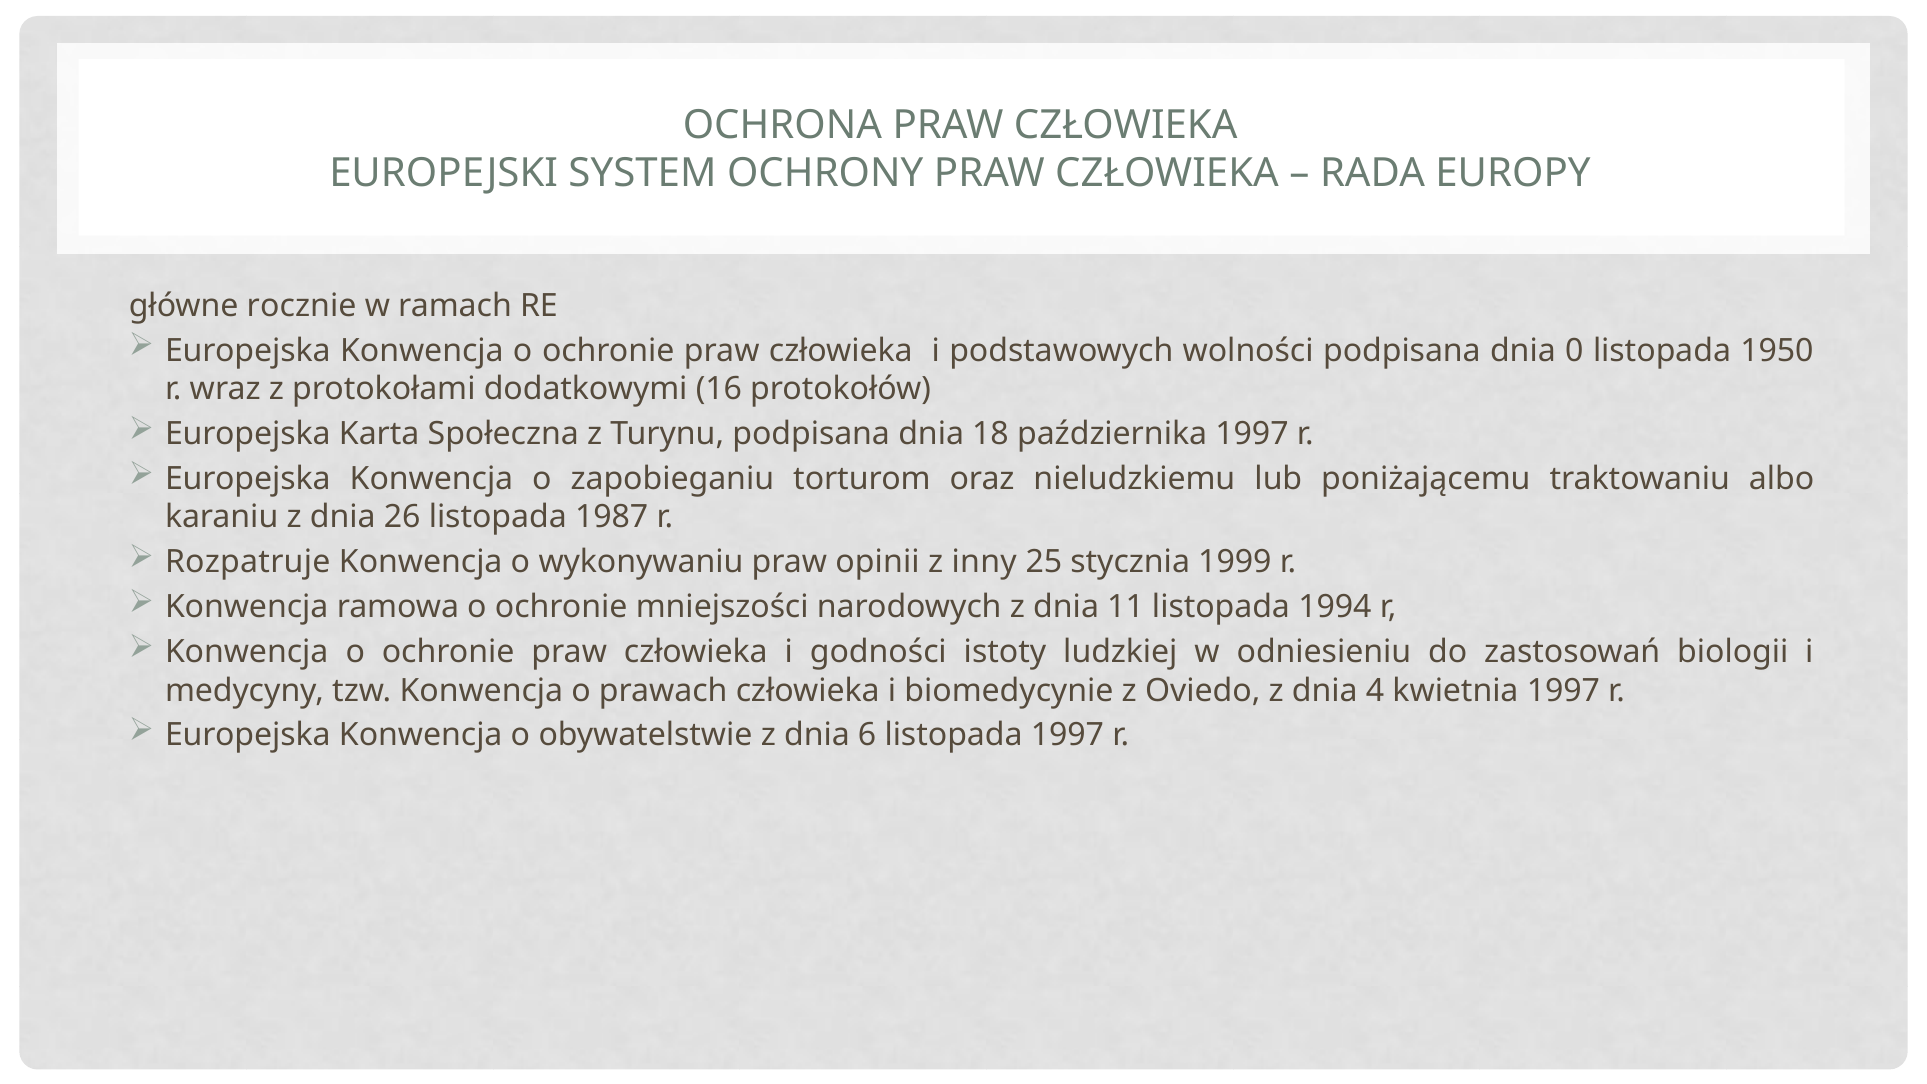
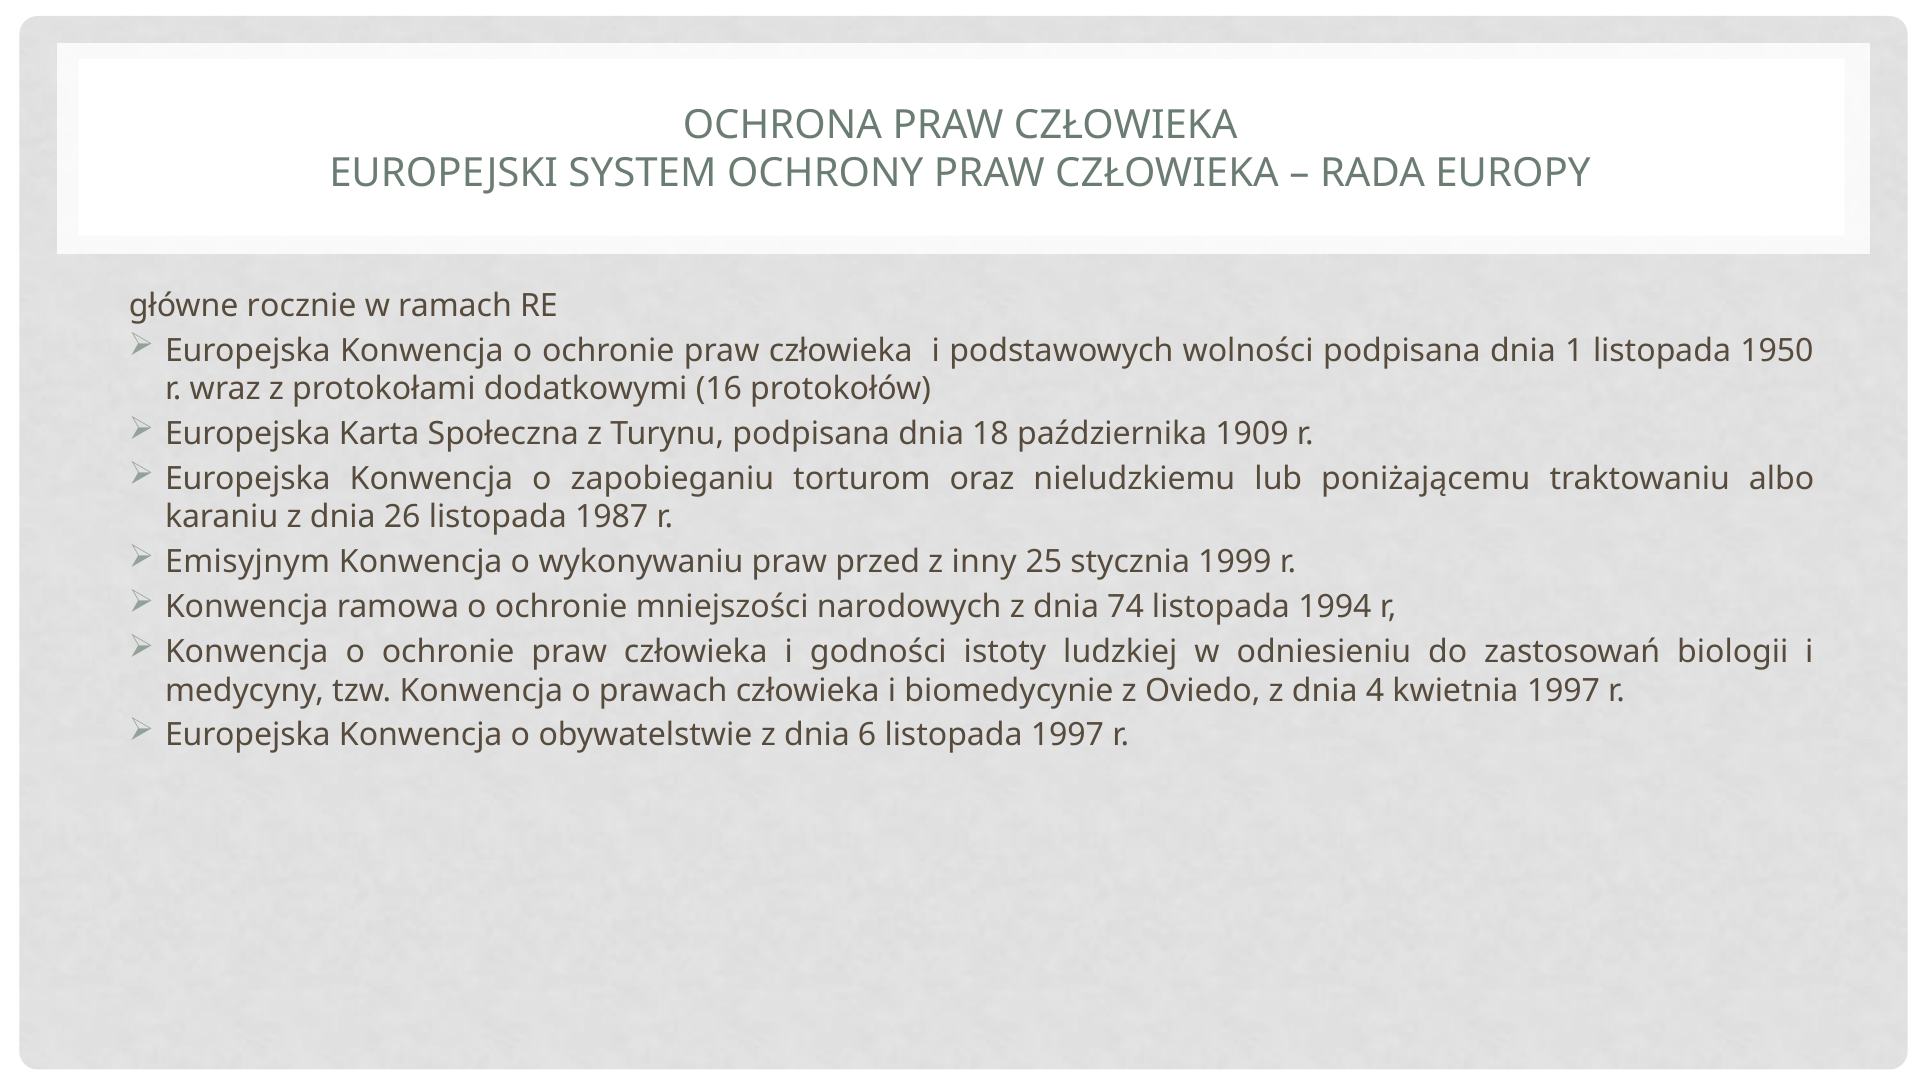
0: 0 -> 1 (1574, 351)
października 1997: 1997 -> 1909 (1252, 434)
Rozpatruje: Rozpatruje -> Emisyjnym (248, 562)
opinii: opinii -> przed (878, 562)
11: 11 -> 74 (1126, 607)
